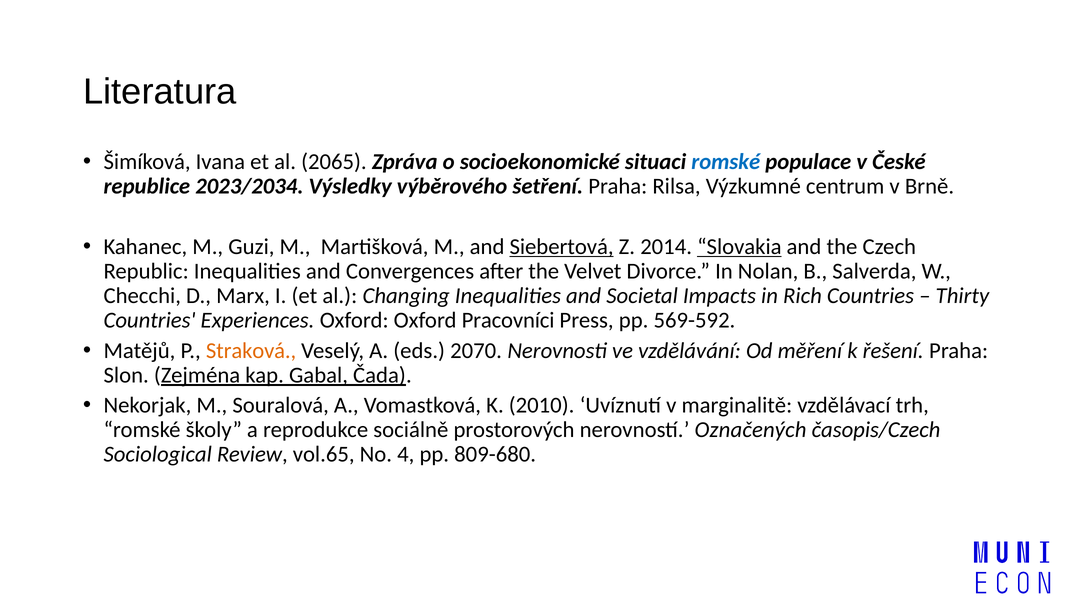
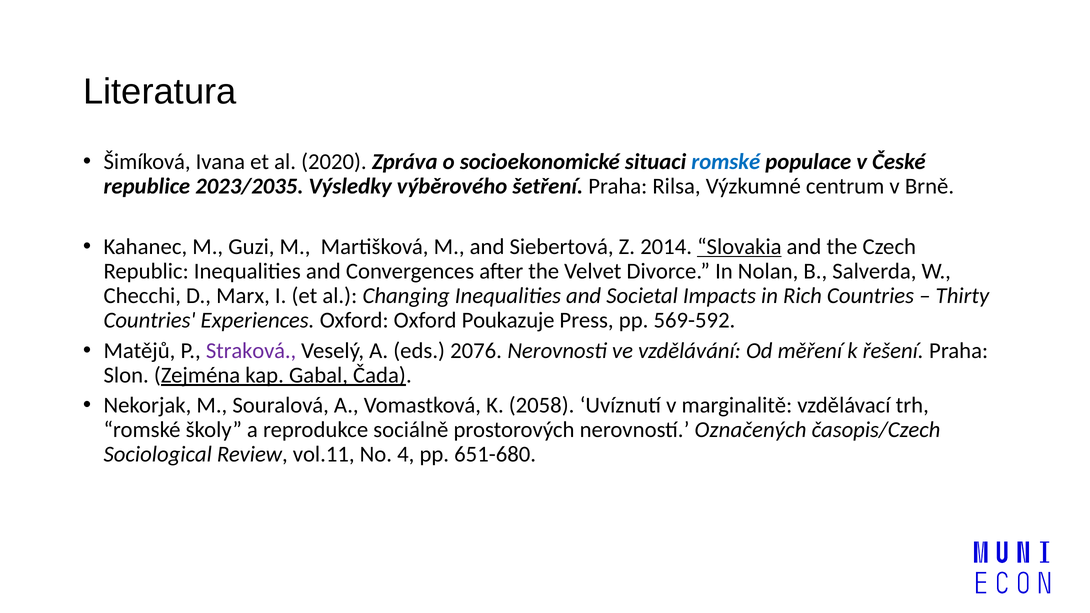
2065: 2065 -> 2020 (334, 162)
2023/2034: 2023/2034 -> 2023/2035 (249, 186)
Siebertová underline: present -> none (562, 247)
Pracovníci: Pracovníci -> Poukazuje (508, 320)
Straková colour: orange -> purple (251, 351)
2070: 2070 -> 2076 (476, 351)
2010: 2010 -> 2058 (542, 405)
vol.65: vol.65 -> vol.11 (324, 455)
809-680: 809-680 -> 651-680 (495, 455)
